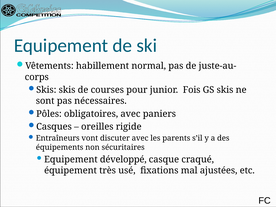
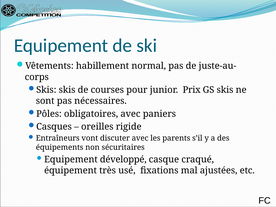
Fois: Fois -> Prix (192, 90)
